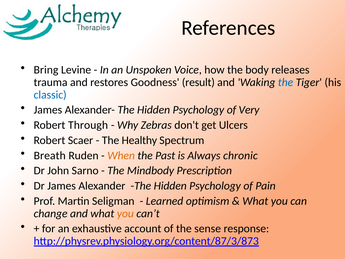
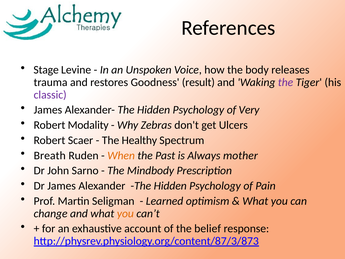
Bring: Bring -> Stage (46, 70)
the colour: blue -> purple (286, 82)
classic colour: blue -> purple (50, 95)
Through: Through -> Modality (88, 125)
chronic: chronic -> mother (240, 155)
sense: sense -> belief (208, 228)
